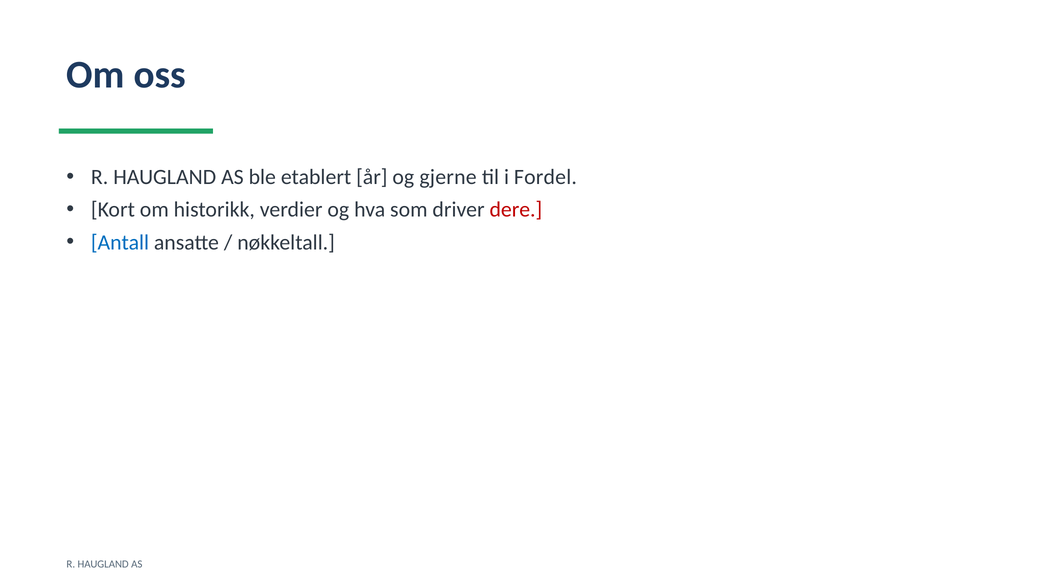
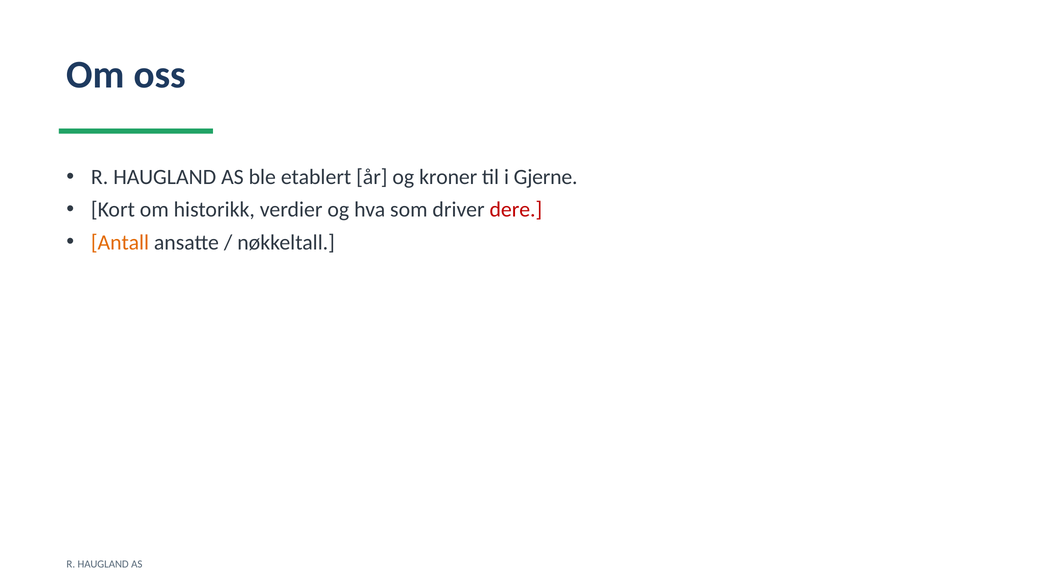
gjerne: gjerne -> kroner (448, 177)
Fordel: Fordel -> Gjerne (546, 177)
Antall colour: blue -> orange (120, 242)
